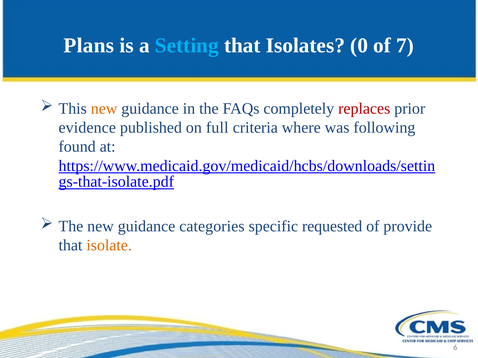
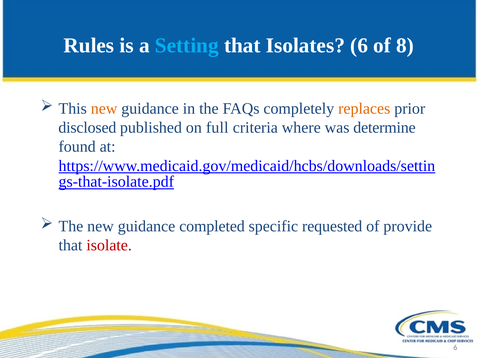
Plans: Plans -> Rules (89, 46)
Isolates 0: 0 -> 6 (359, 46)
7: 7 -> 8 (405, 46)
replaces colour: red -> orange (364, 109)
evidence: evidence -> disclosed (87, 128)
following: following -> determine (384, 128)
categories: categories -> completed (212, 227)
isolate colour: orange -> red (109, 246)
